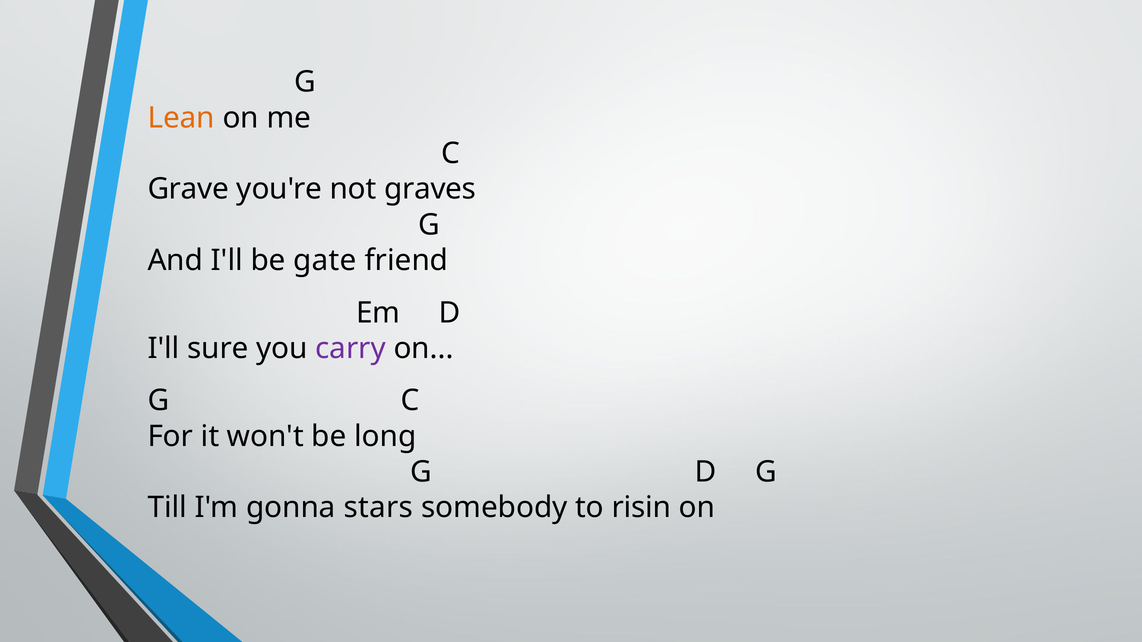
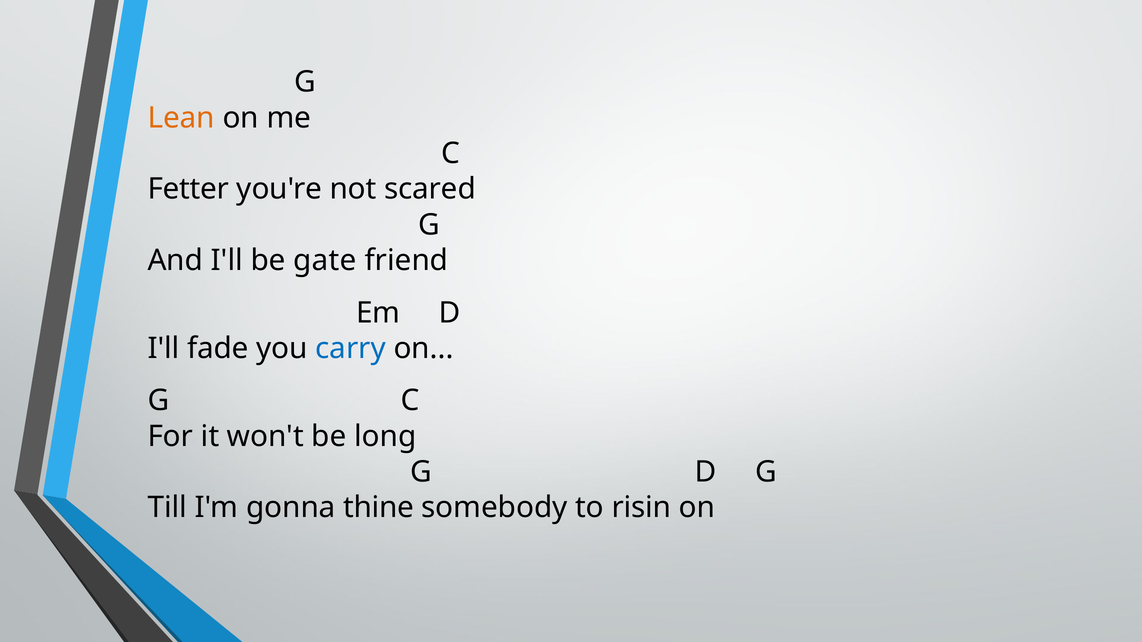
Grave: Grave -> Fetter (188, 189)
graves: graves -> scared (430, 189)
sure: sure -> fade (218, 349)
carry colour: purple -> blue (351, 349)
stars: stars -> thine (379, 508)
